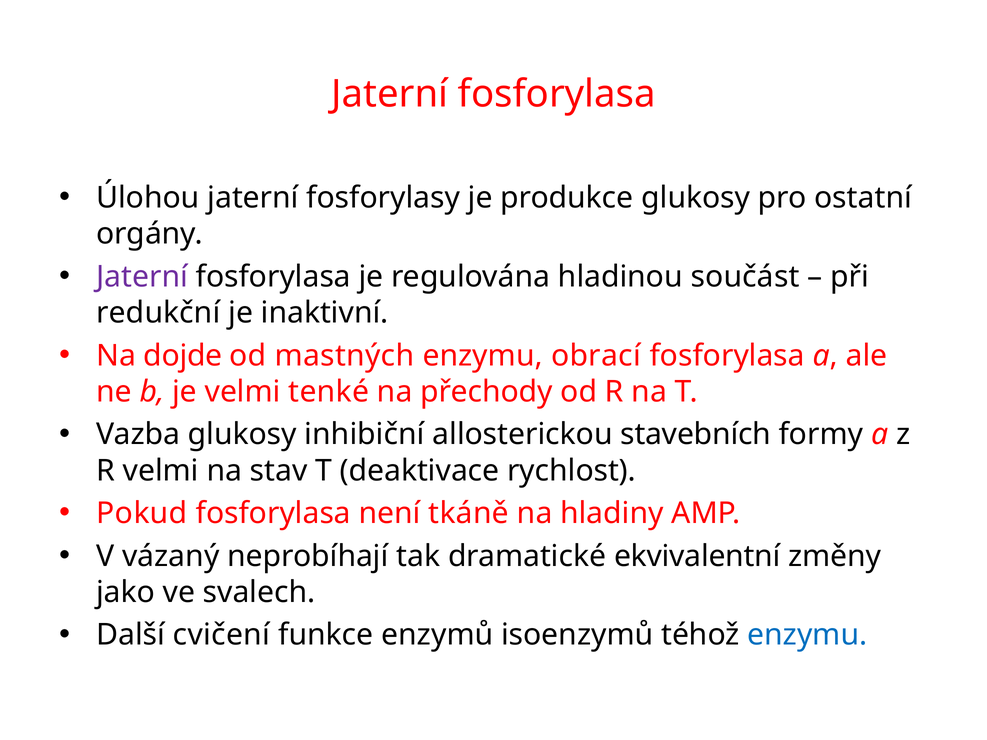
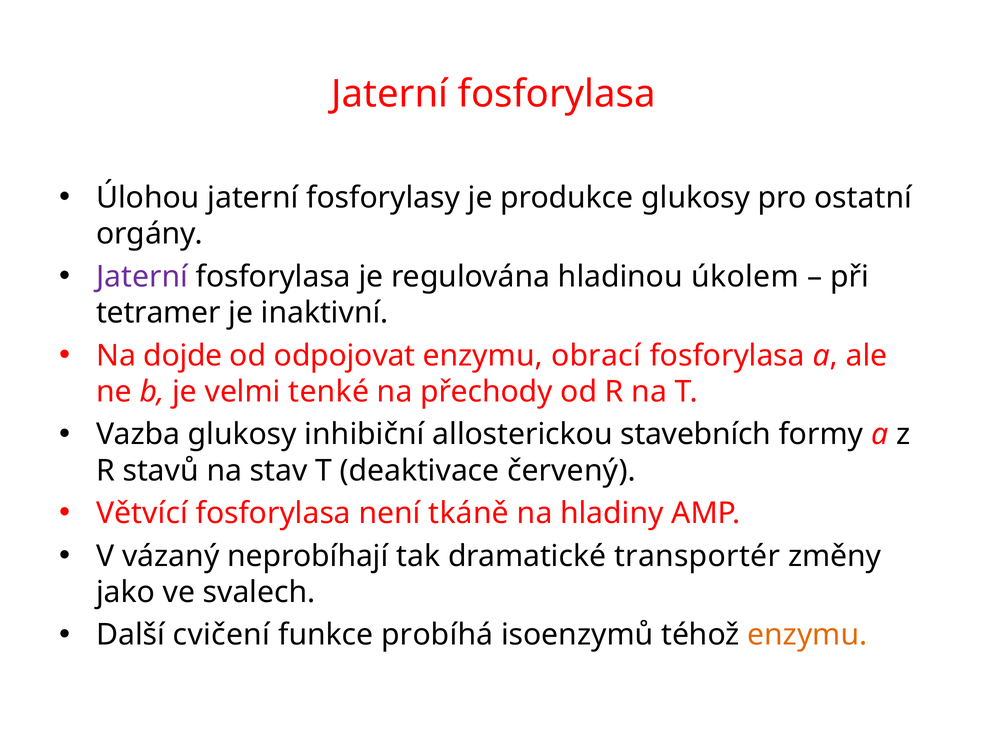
součást: součást -> úkolem (745, 277)
redukční: redukční -> tetramer (159, 313)
mastných: mastných -> odpojovat (345, 356)
R velmi: velmi -> stavů (161, 471)
rychlost: rychlost -> červený (571, 471)
Pokud: Pokud -> Větvící (142, 514)
ekvivalentní: ekvivalentní -> transportér (697, 556)
enzymů: enzymů -> probíhá (437, 635)
enzymu colour: blue -> orange (807, 635)
